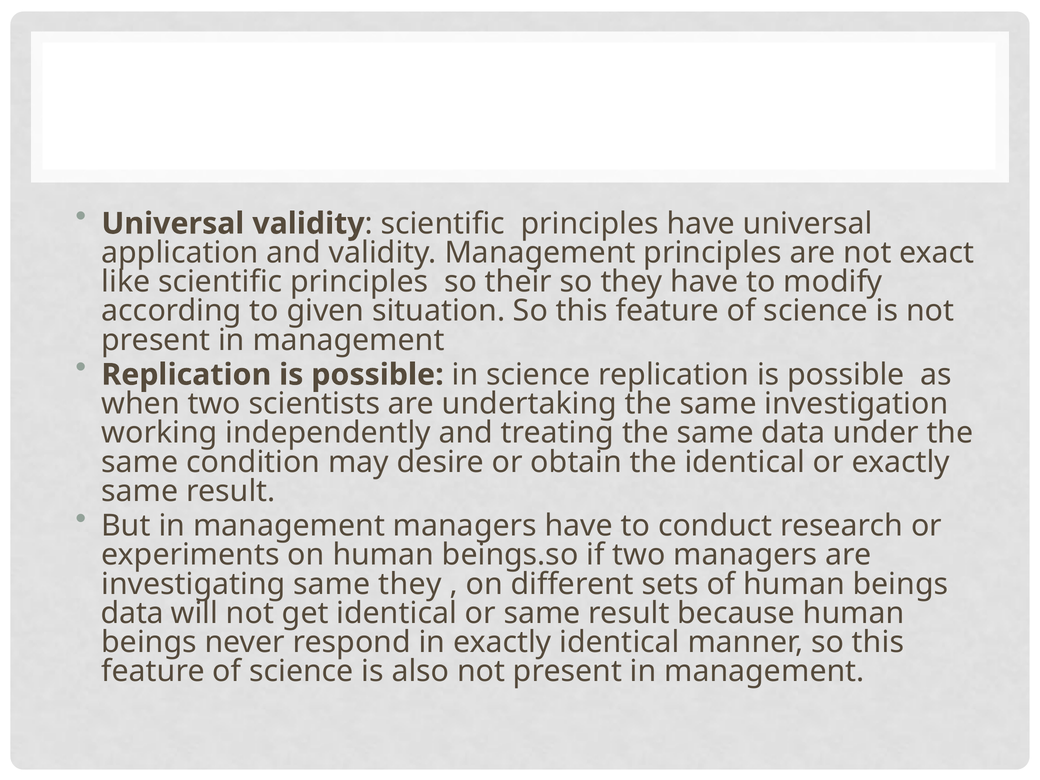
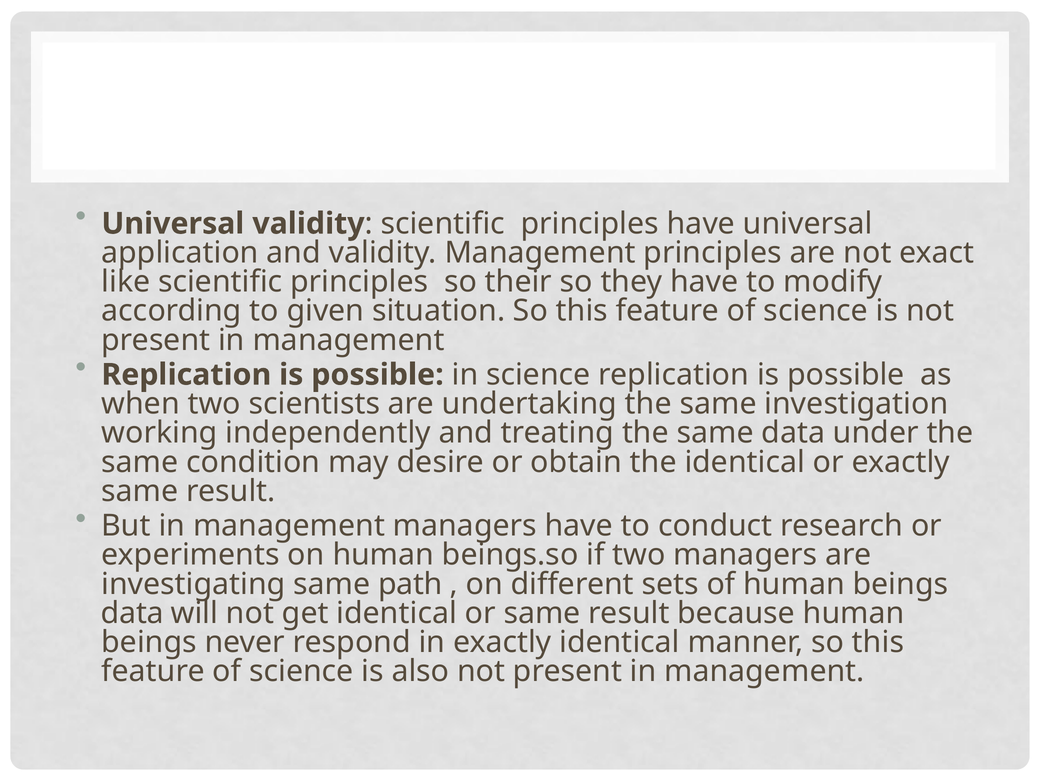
same they: they -> path (410, 584)
